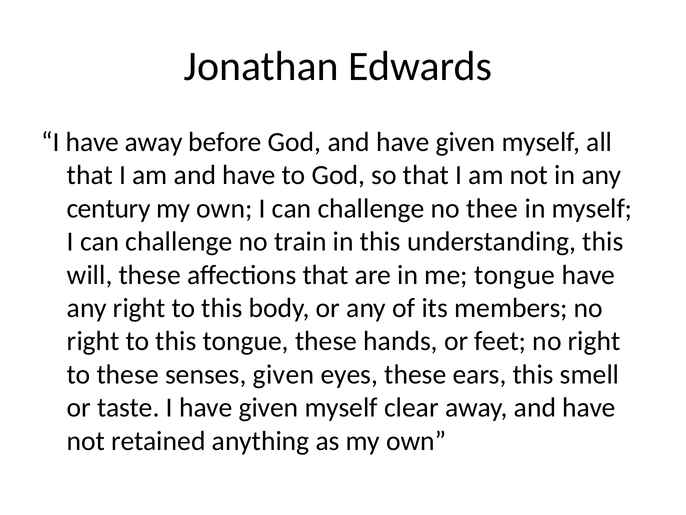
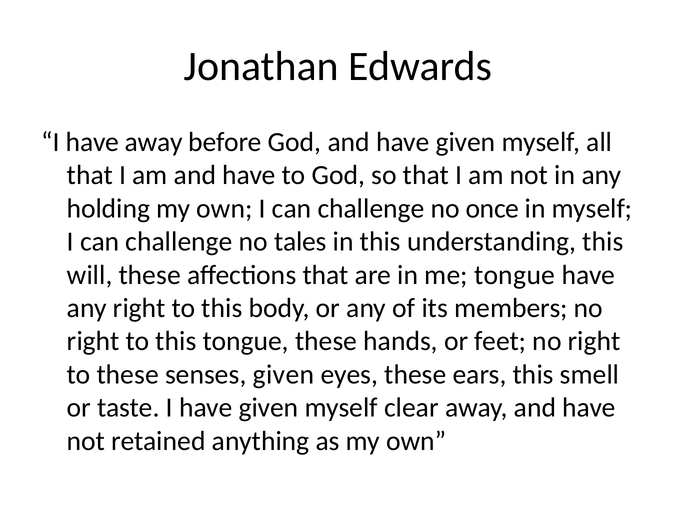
century: century -> holding (108, 208)
thee: thee -> once (492, 208)
train: train -> tales (300, 241)
